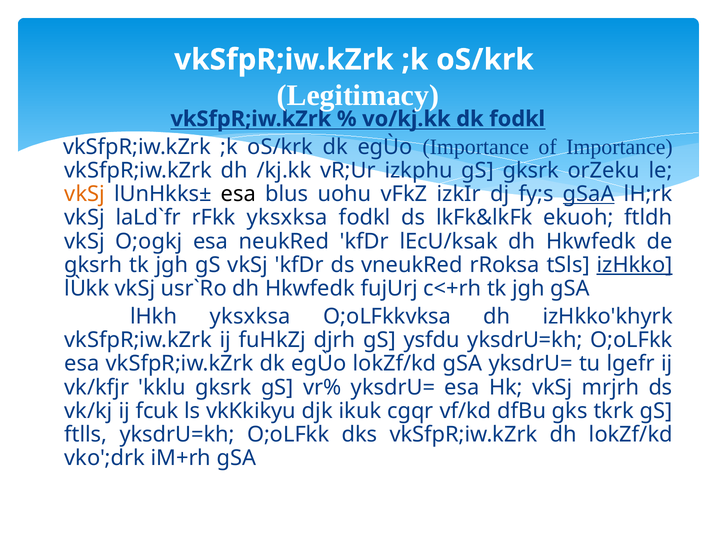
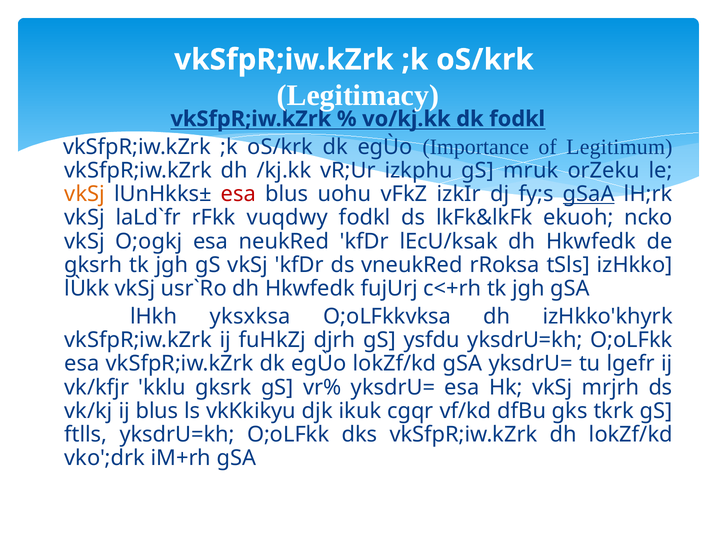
of Importance: Importance -> Legitimum (619, 147)
gS gksrk: gksrk -> mruk (531, 170)
esa colour: black -> red (238, 194)
rFkk yksxksa: yksxksa -> vuqdwy (287, 218)
ftldh: ftldh -> ncko (649, 218)
izHkko underline: present -> none (635, 265)
ij fcuk: fcuk -> blus (157, 411)
